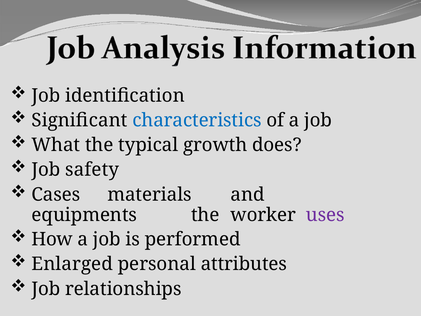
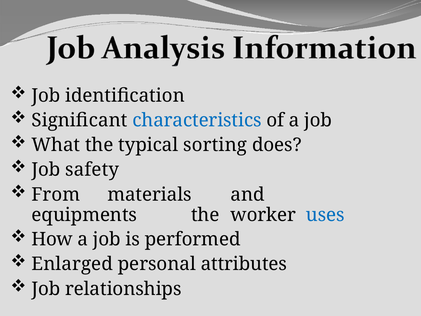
growth: growth -> sorting (215, 145)
Cases: Cases -> From (56, 195)
uses colour: purple -> blue (325, 215)
